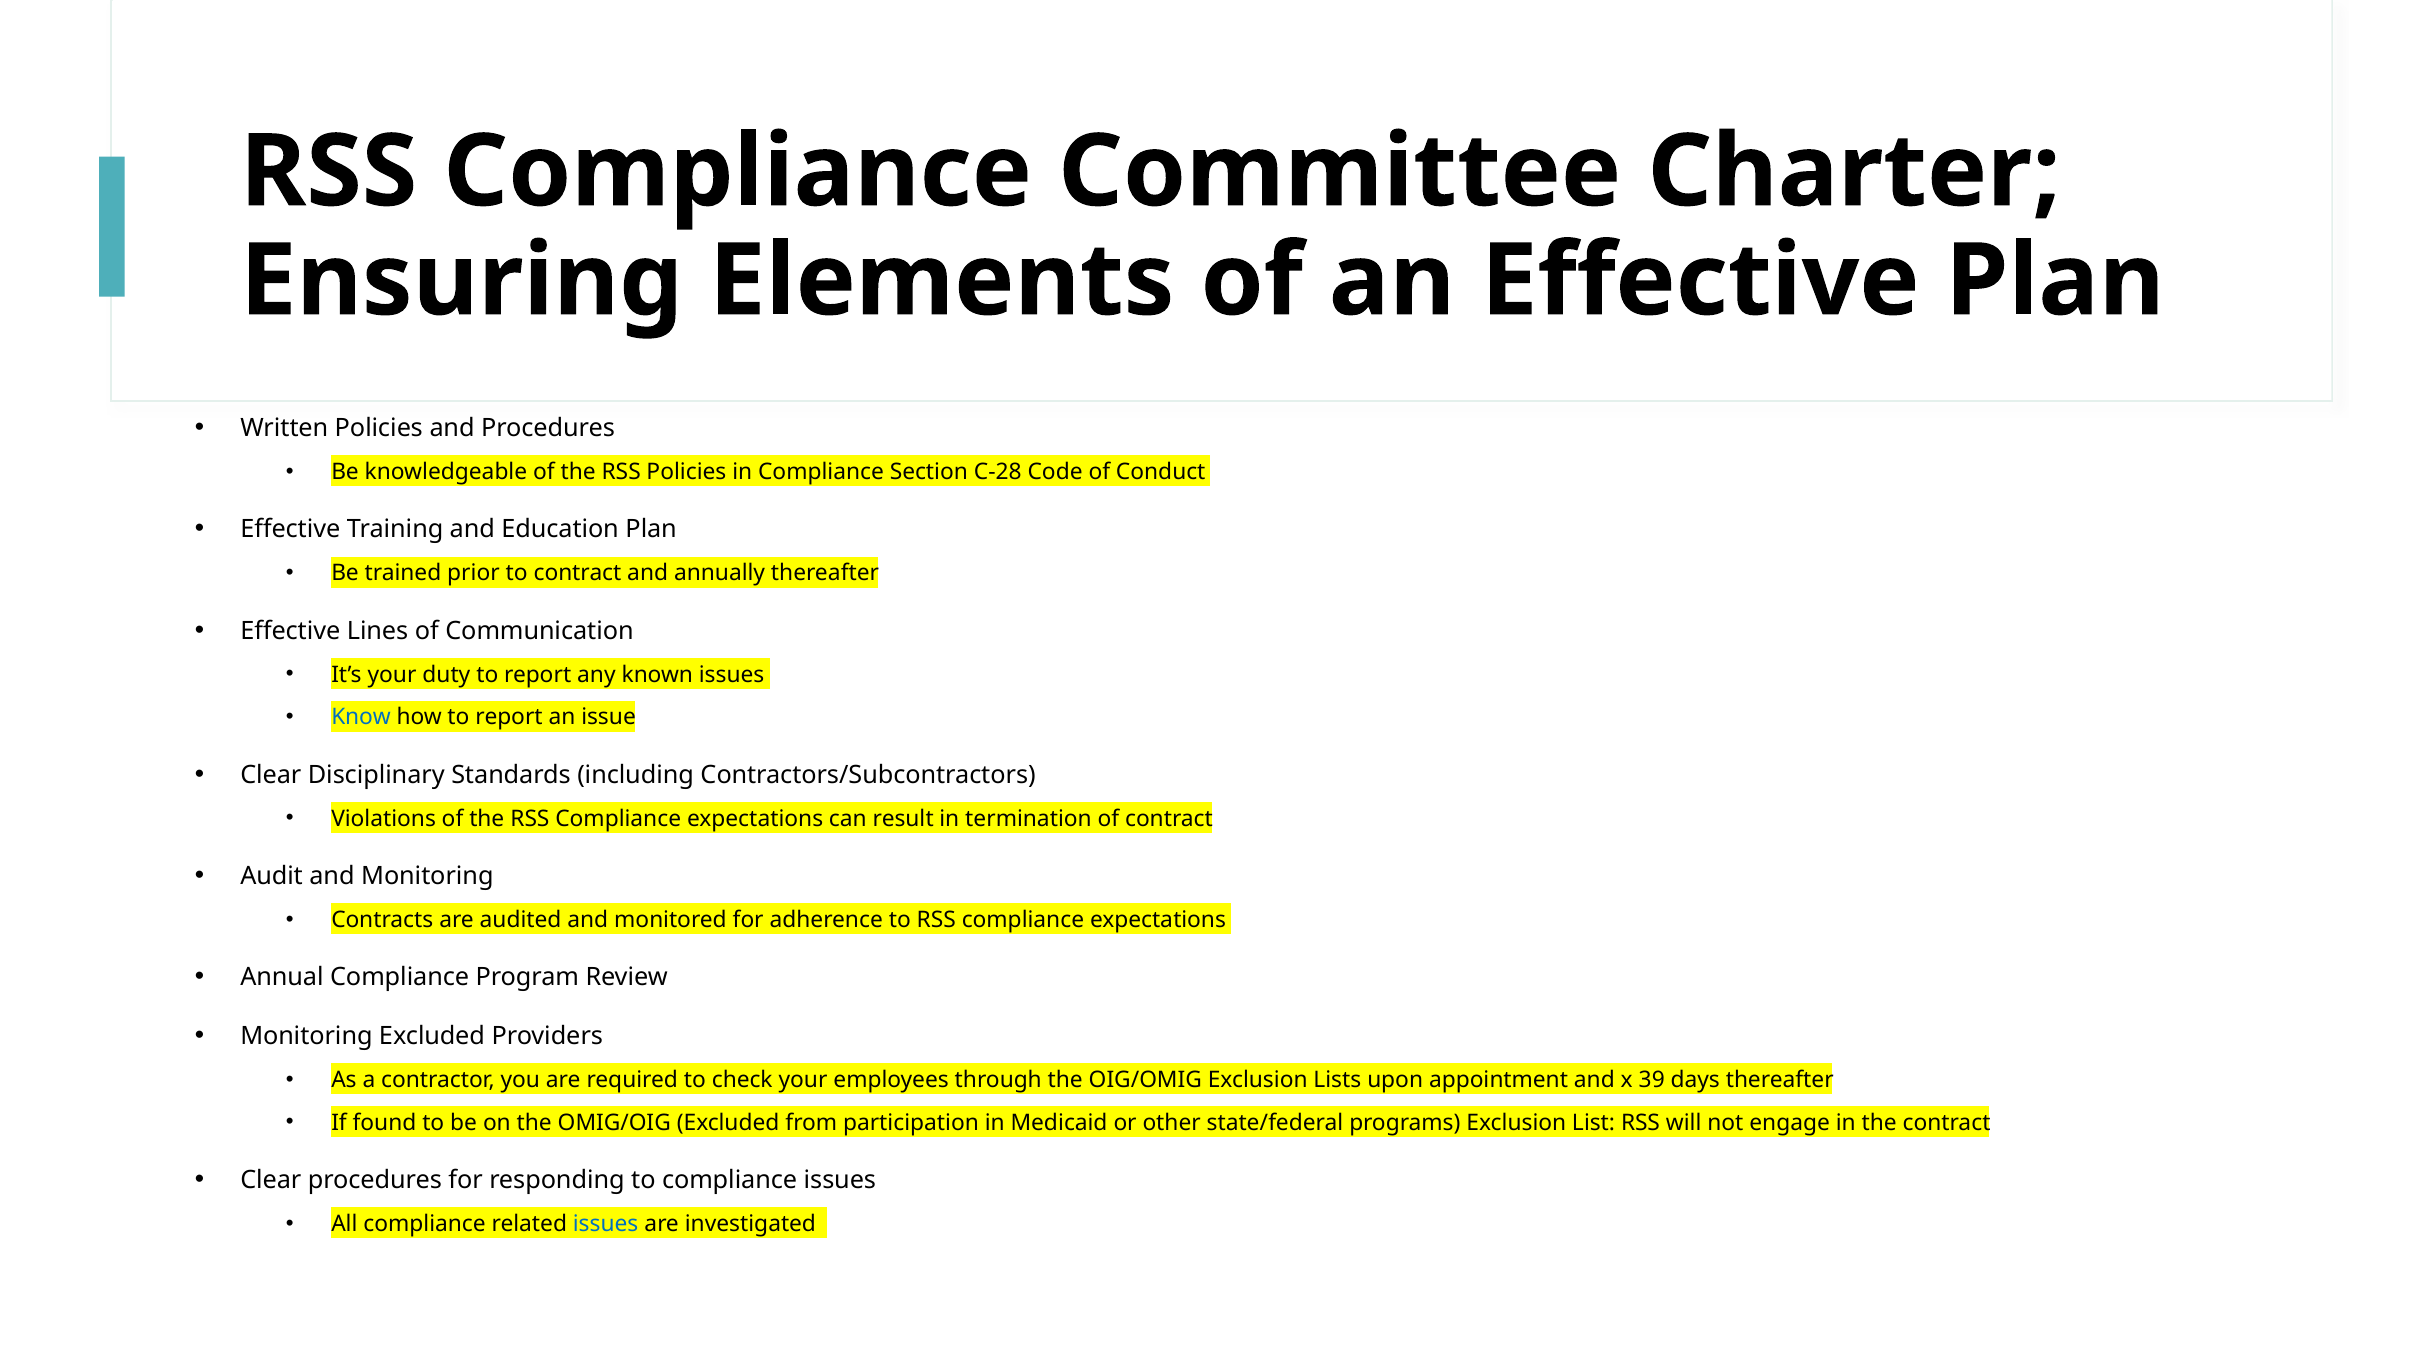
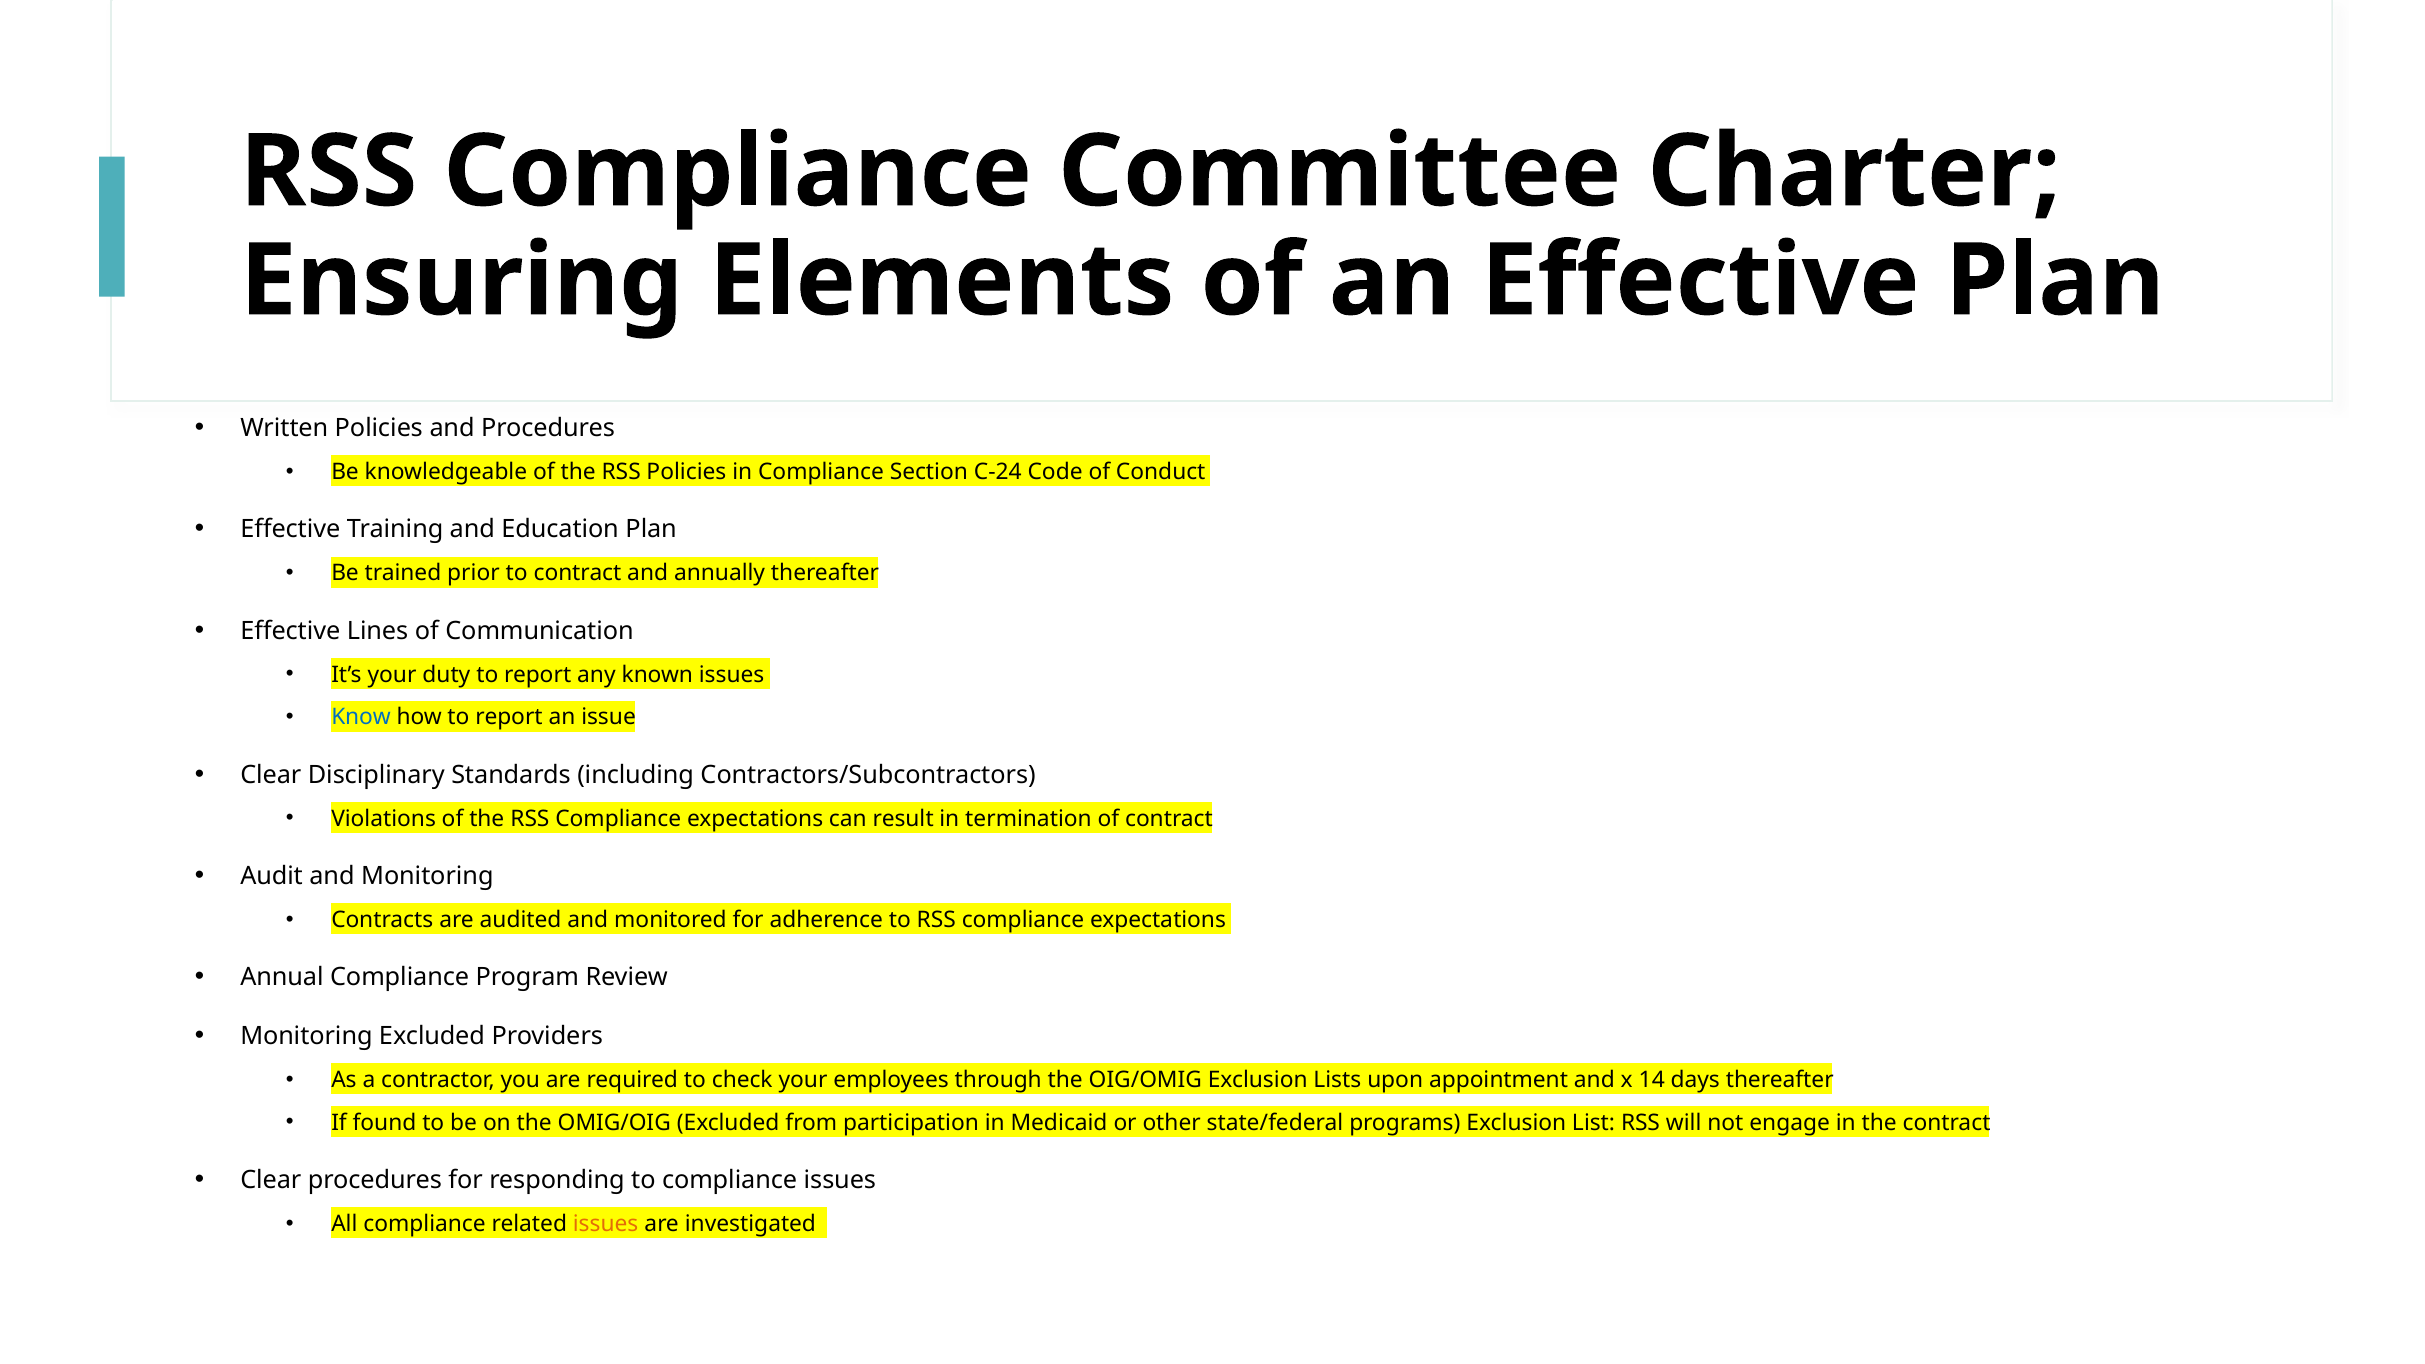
C-28: C-28 -> C-24 (998, 472)
39: 39 -> 14 (1652, 1080)
issues colour: blue -> orange (606, 1224)
